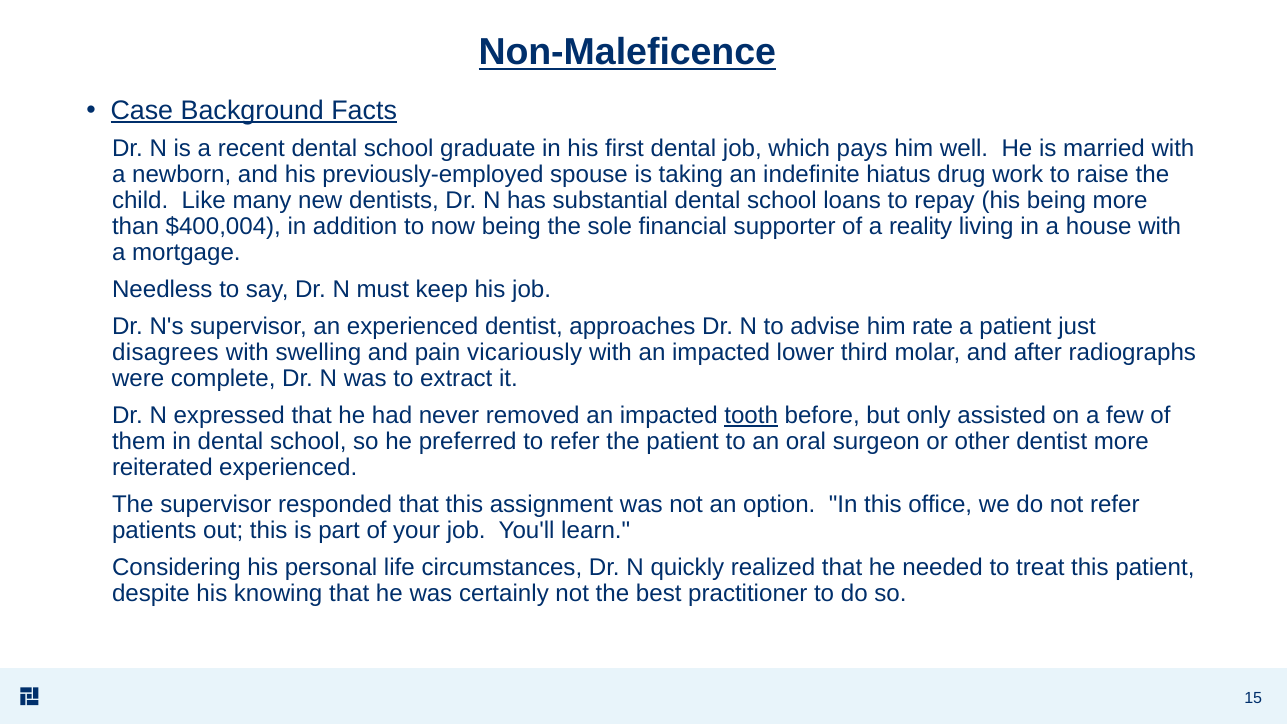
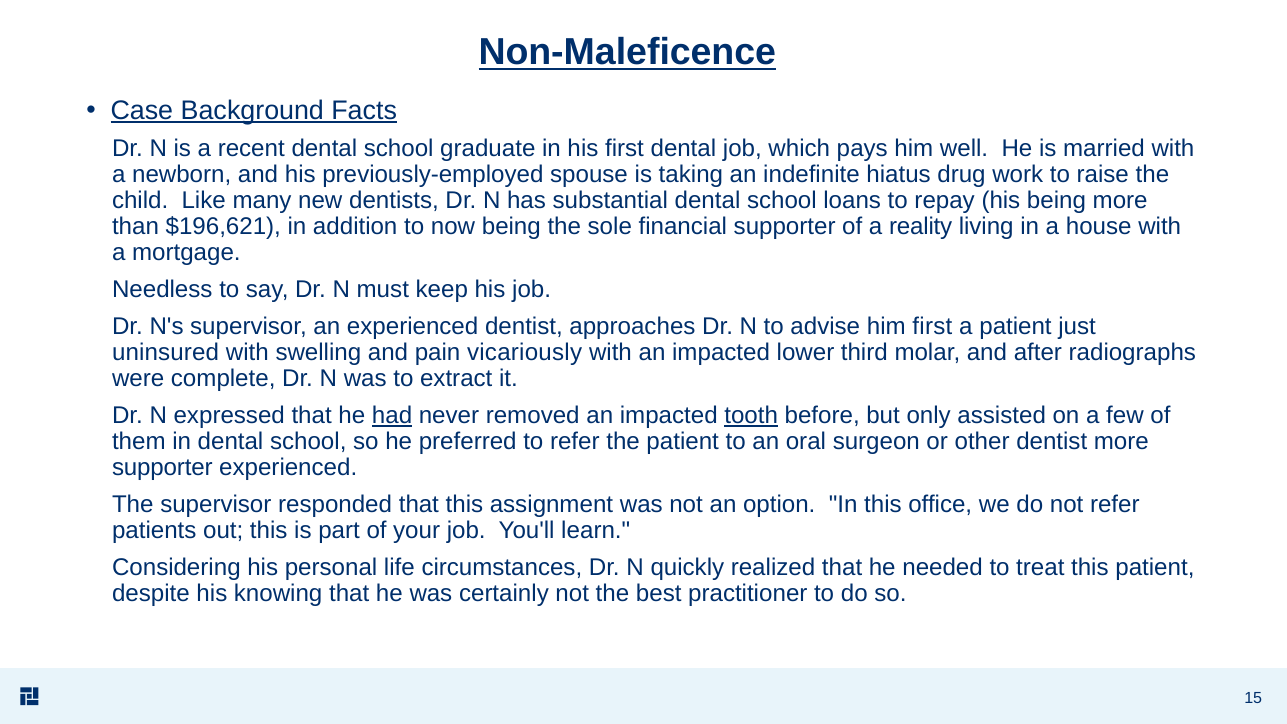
$400,004: $400,004 -> $196,621 (223, 227)
him rate: rate -> first (932, 326)
disagrees: disagrees -> uninsured (166, 353)
had underline: none -> present (392, 415)
reiterated: reiterated -> supporter (162, 468)
